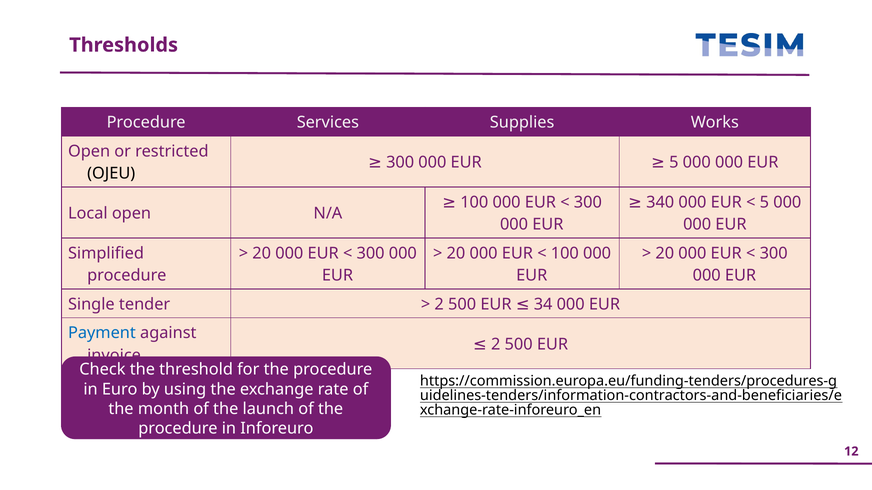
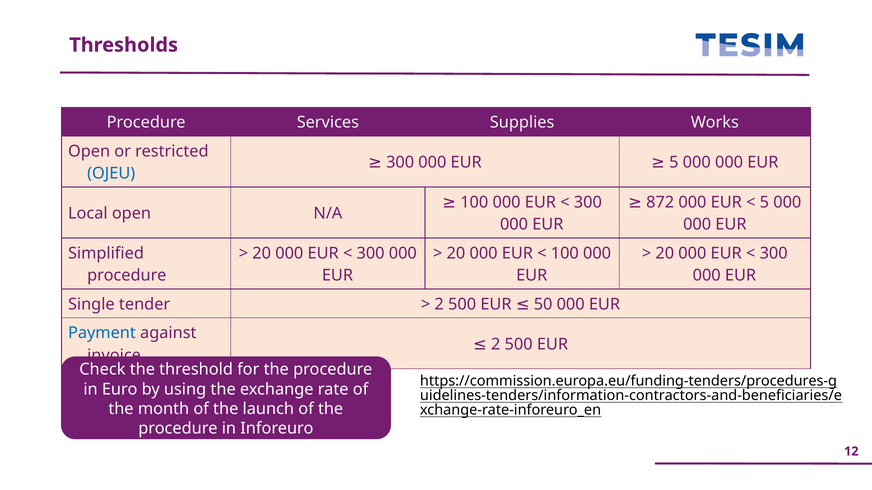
OJEU colour: black -> blue (111, 174)
340: 340 -> 872 (660, 202)
34: 34 -> 50 (543, 305)
